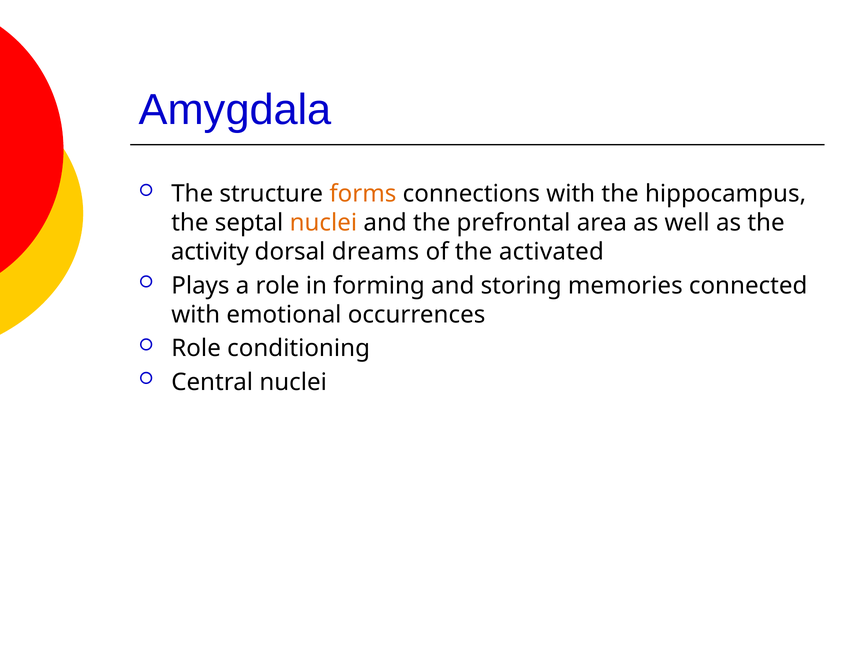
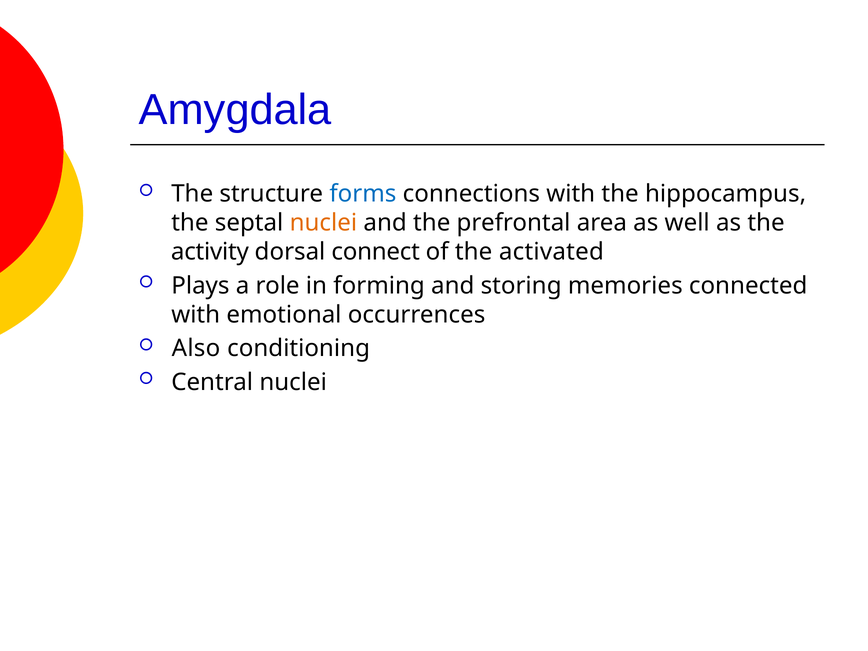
forms colour: orange -> blue (363, 194)
dreams: dreams -> connect (376, 252)
Role: Role -> Also (196, 348)
